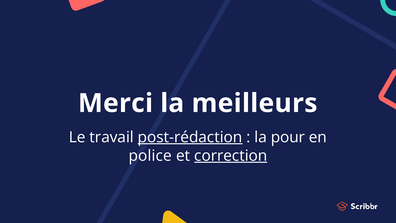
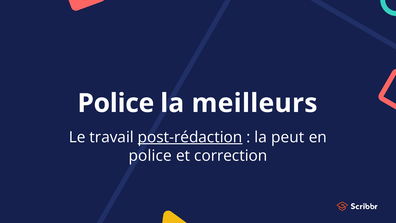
Merci: Merci -> Police (116, 103)
pour: pour -> peut (288, 137)
correction underline: present -> none (231, 156)
